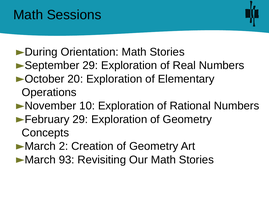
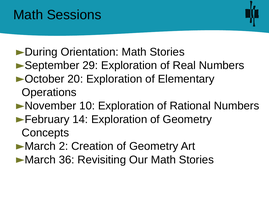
29: 29 -> 14 (80, 119)
93: 93 -> 36 (67, 160)
